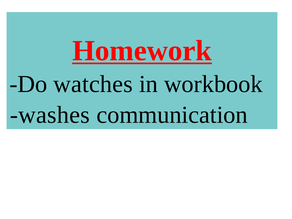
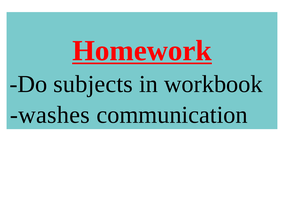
watches: watches -> subjects (93, 84)
